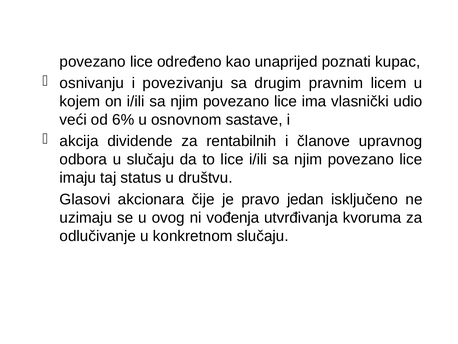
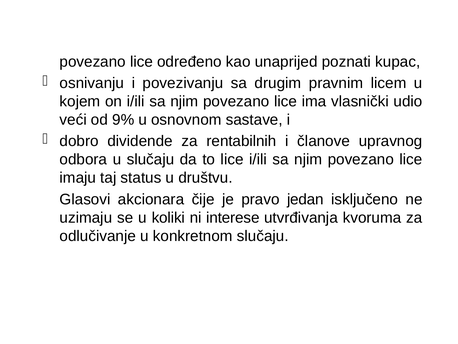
6%: 6% -> 9% (123, 120)
akcija: akcija -> dobro (79, 141)
ovog: ovog -> koliki (168, 217)
vođenja: vođenja -> interese (233, 217)
